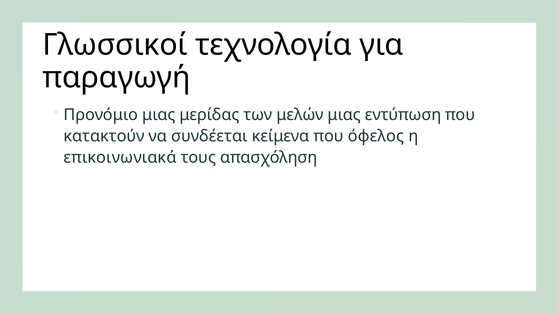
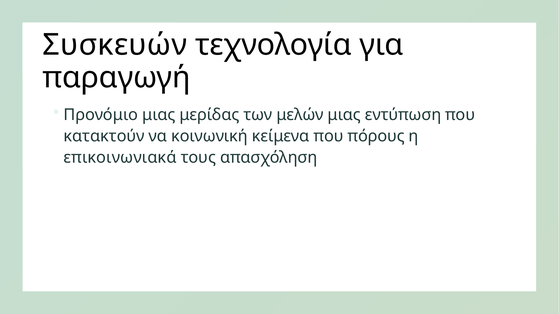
Γλωσσικοί: Γλωσσικοί -> Συσκευών (115, 45)
συνδέεται: συνδέεται -> κοινωνική (209, 136)
όφελος: όφελος -> πόρους (376, 136)
